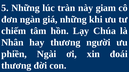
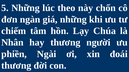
tràn: tràn -> theo (66, 8)
giam: giam -> chốn (106, 8)
